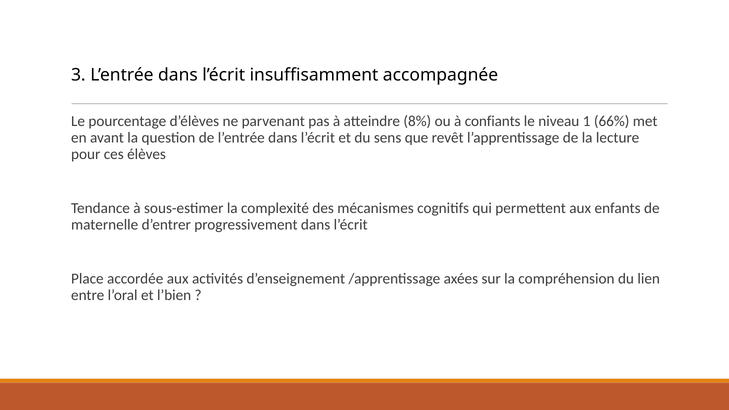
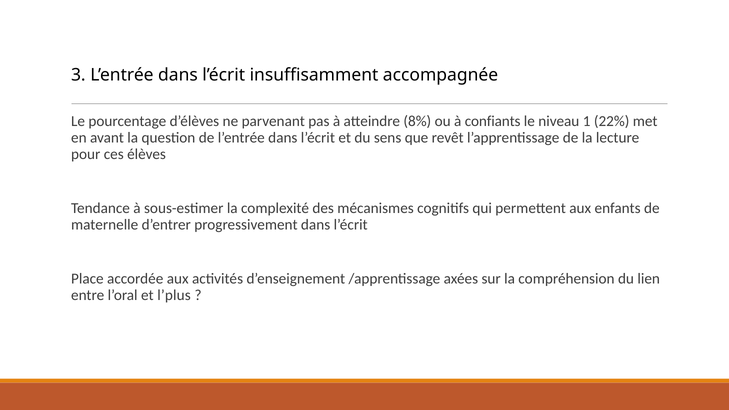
66%: 66% -> 22% (612, 121)
l’bien: l’bien -> l’plus (174, 295)
